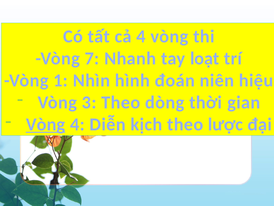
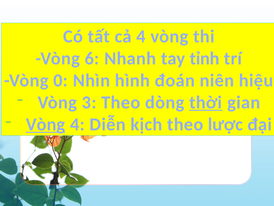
7: 7 -> 6 (92, 58)
loạt: loạt -> tỉnh (205, 58)
1: 1 -> 0 (61, 80)
thời underline: none -> present (206, 102)
